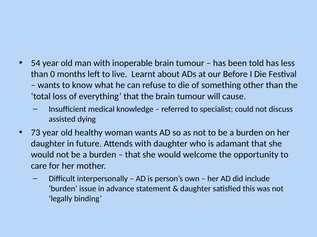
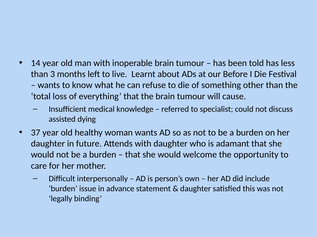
54: 54 -> 14 (36, 63)
0: 0 -> 3 (53, 74)
73: 73 -> 37 (36, 133)
